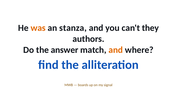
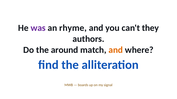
was colour: orange -> purple (38, 28)
stanza: stanza -> rhyme (73, 28)
answer: answer -> around (65, 50)
